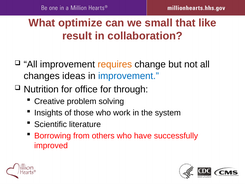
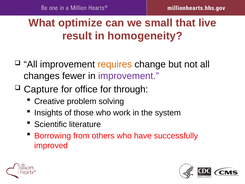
like: like -> live (207, 23)
collaboration: collaboration -> homogeneity (145, 36)
ideas: ideas -> fewer (74, 76)
improvement colour: blue -> purple (129, 76)
Nutrition: Nutrition -> Capture (41, 89)
